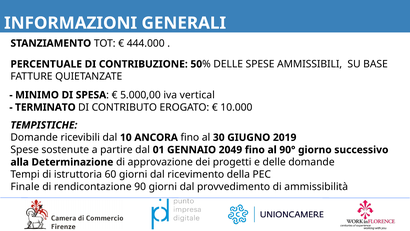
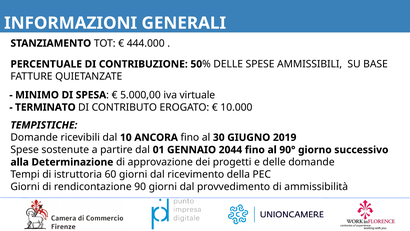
vertical: vertical -> virtuale (197, 95)
2049: 2049 -> 2044 (230, 150)
Finale: Finale -> Giorni (25, 186)
